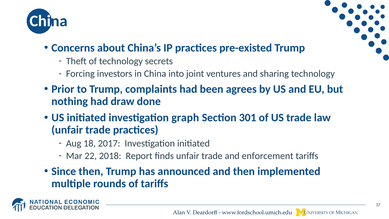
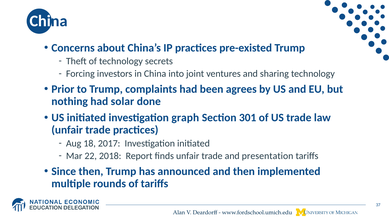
draw: draw -> solar (122, 101)
enforcement: enforcement -> presentation (268, 156)
